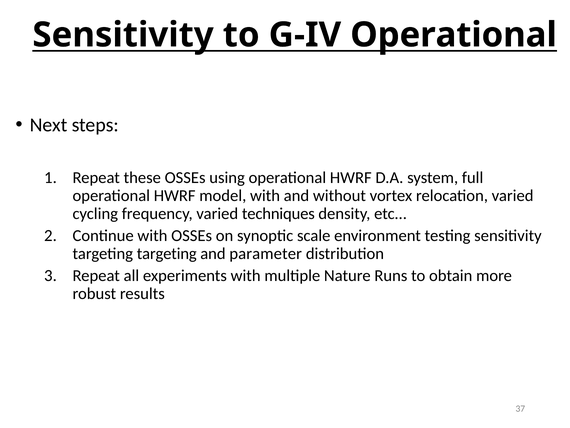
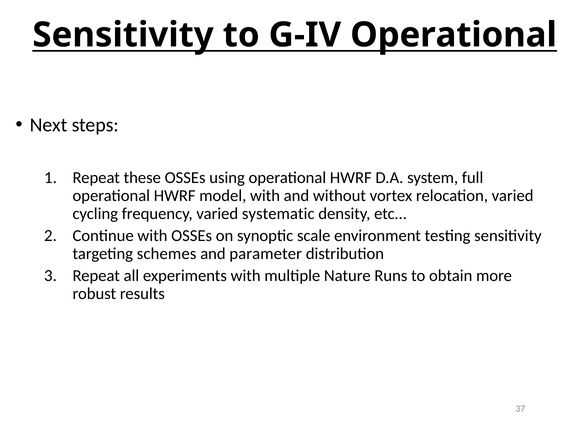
techniques: techniques -> systematic (278, 213)
targeting targeting: targeting -> schemes (167, 253)
